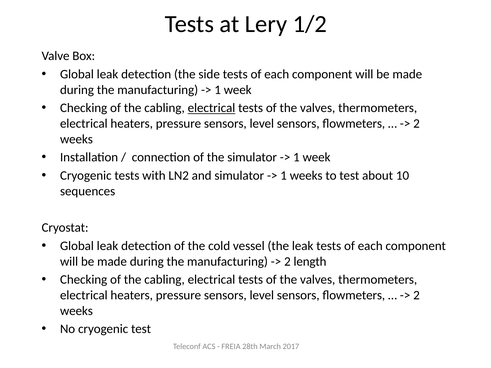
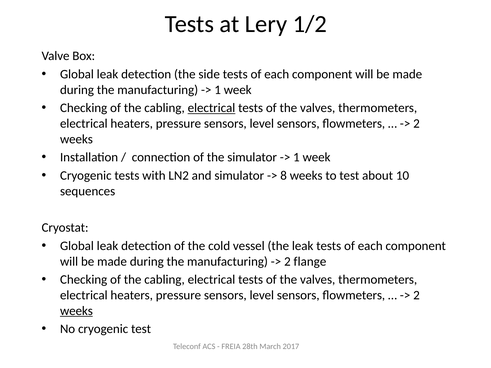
1: 1 -> 8 (284, 176)
length: length -> flange (310, 262)
weeks underline: none -> present (76, 311)
